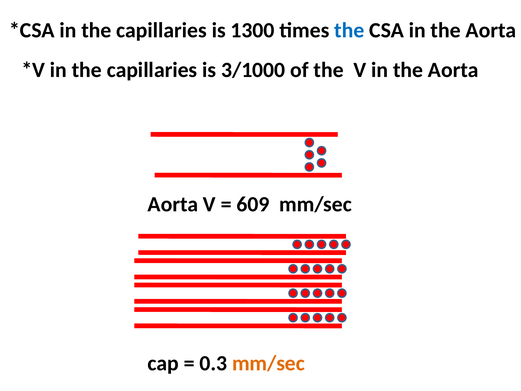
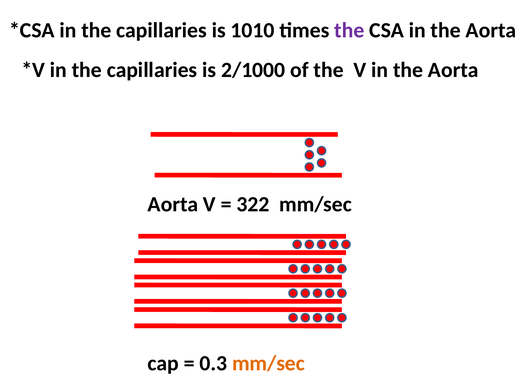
1300: 1300 -> 1010 (253, 30)
the colour: blue -> purple (349, 30)
3/1000: 3/1000 -> 2/1000 (253, 70)
609: 609 -> 322 (253, 204)
